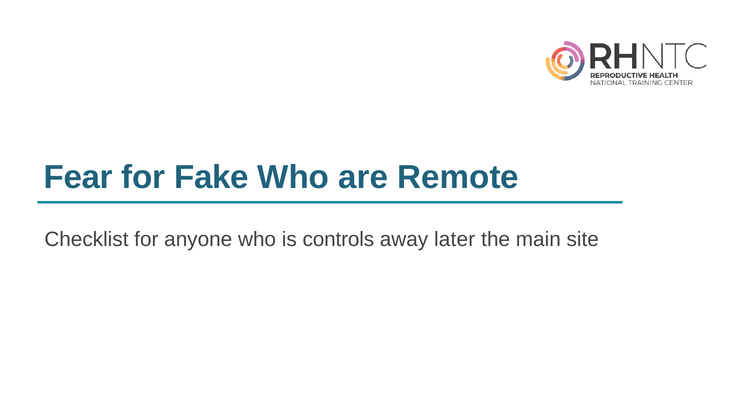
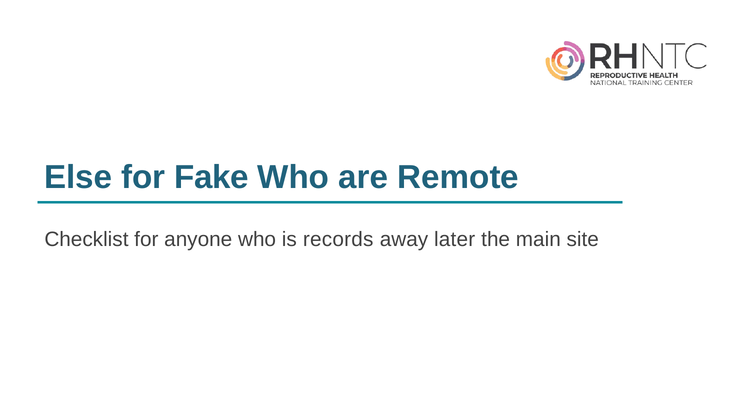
Fear: Fear -> Else (78, 177)
controls: controls -> records (338, 239)
